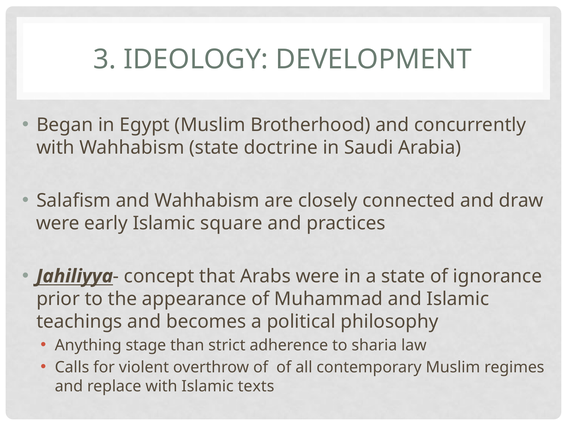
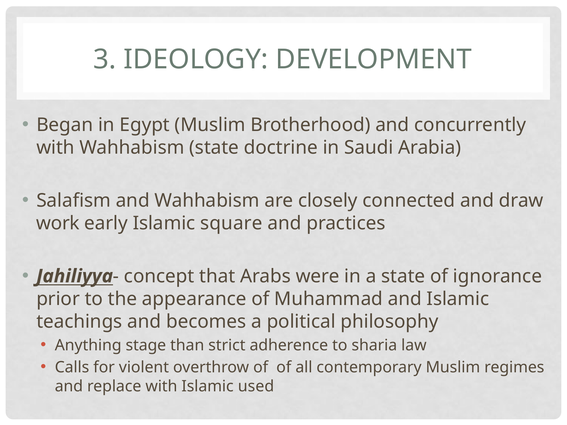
were: were -> work (58, 223)
texts: texts -> used (256, 386)
